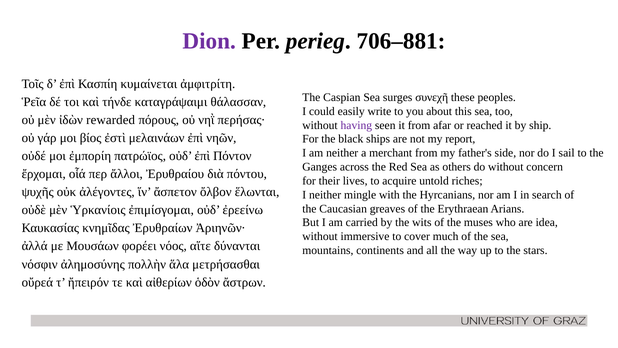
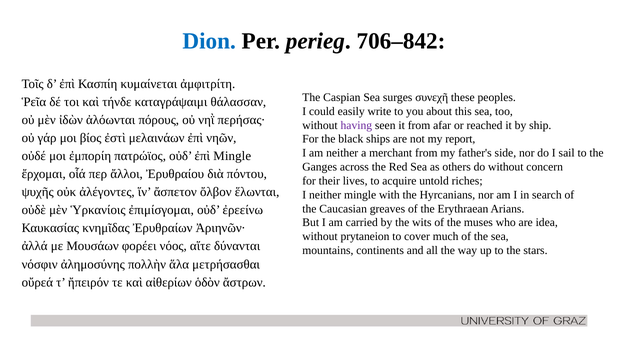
Dion colour: purple -> blue (209, 41)
706–881: 706–881 -> 706–842 (401, 41)
rewarded: rewarded -> ἀλόωνται (111, 120)
ἐπὶ Πόντον: Πόντον -> Mingle (232, 156)
immersive: immersive -> prytaneion (365, 236)
